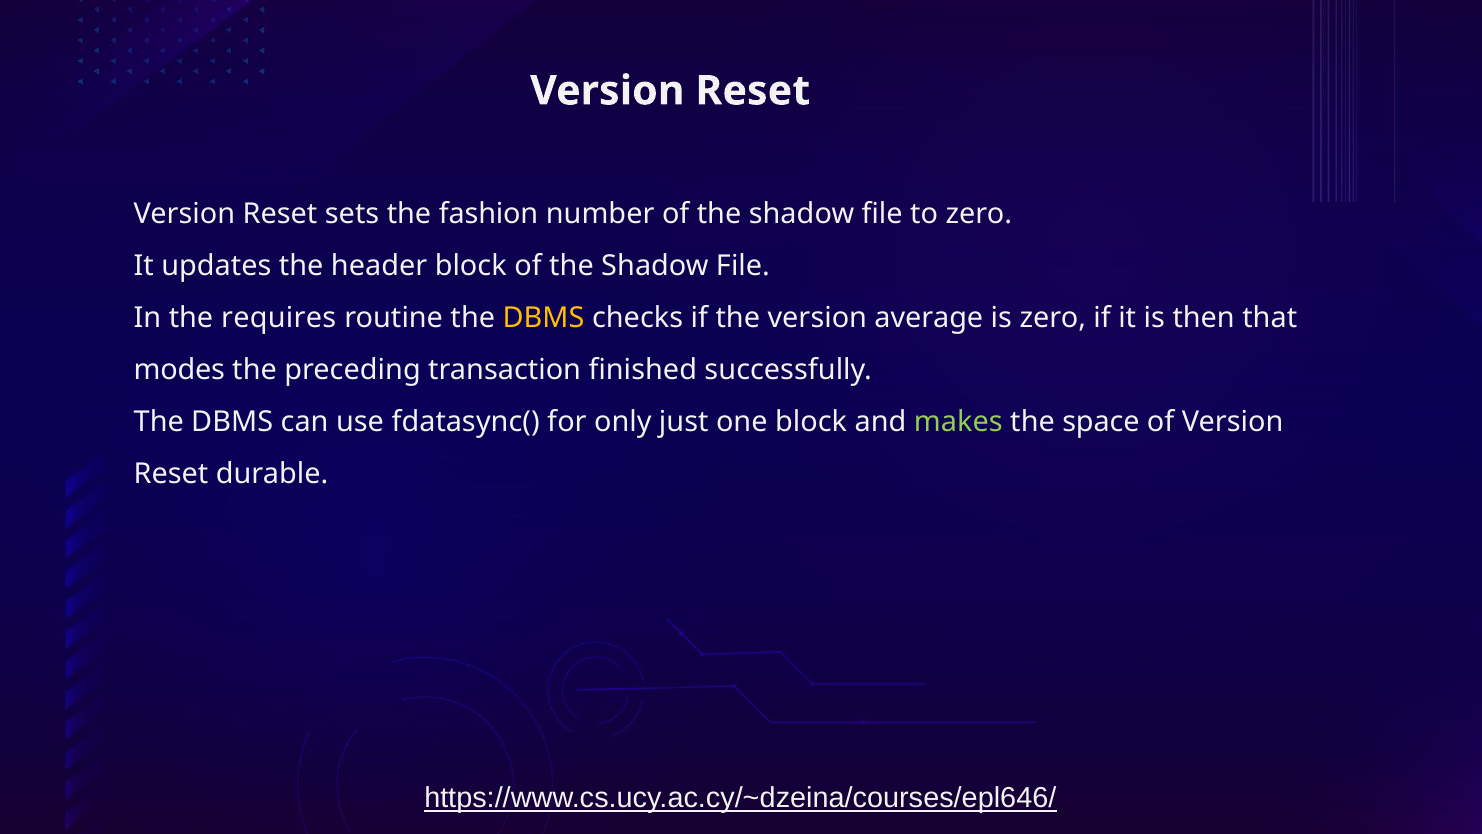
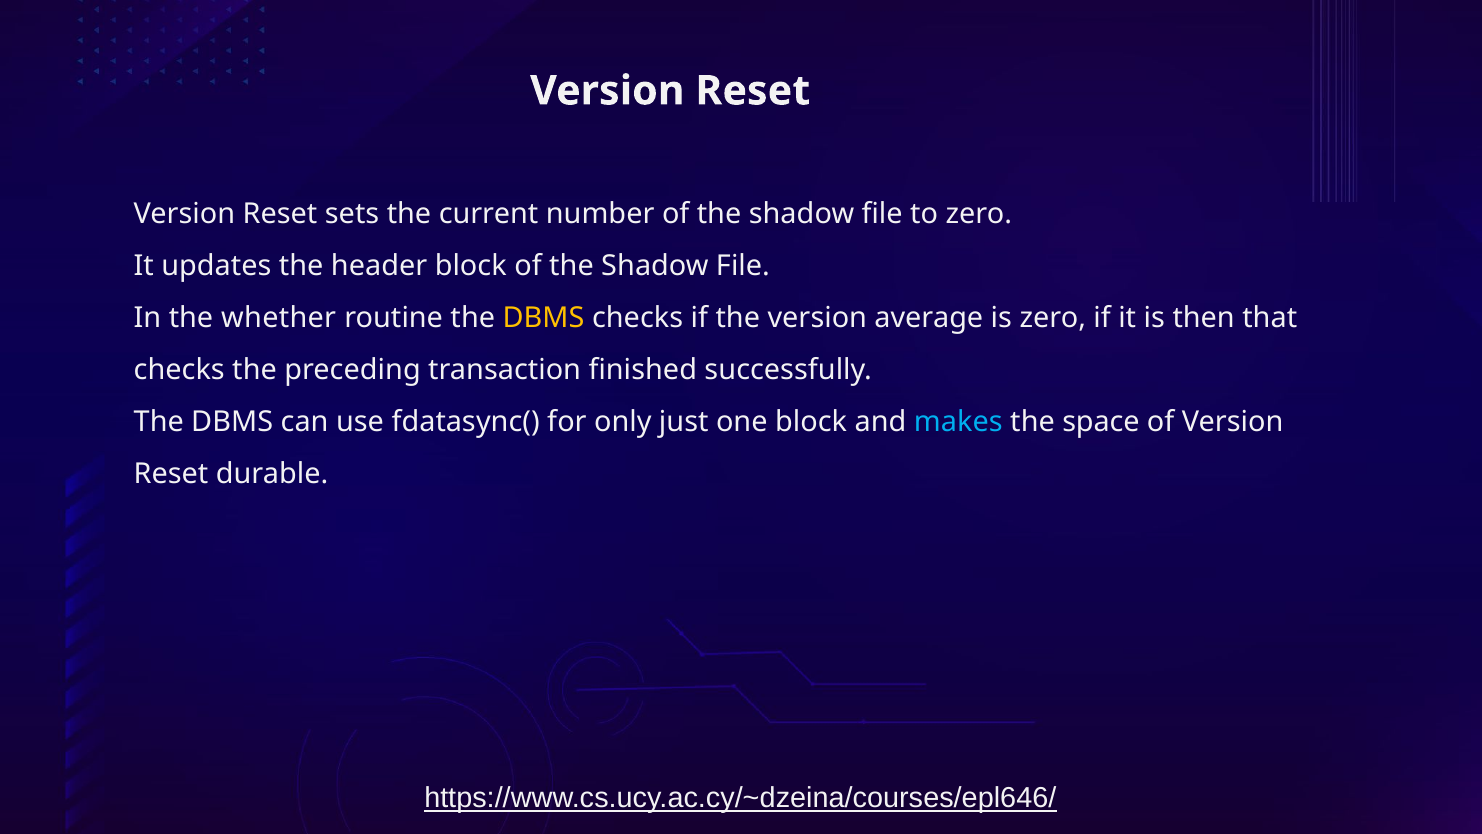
fashion: fashion -> current (489, 214)
requires: requires -> whether (279, 318)
modes: modes -> checks (179, 370)
makes colour: light green -> light blue (958, 422)
